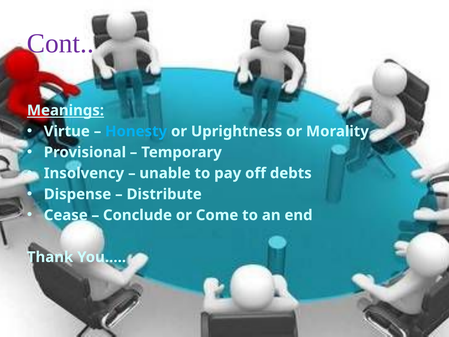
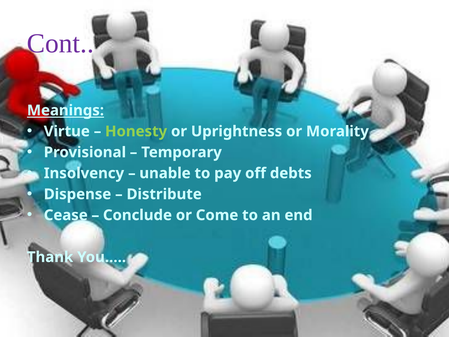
Honesty colour: light blue -> light green (136, 131)
